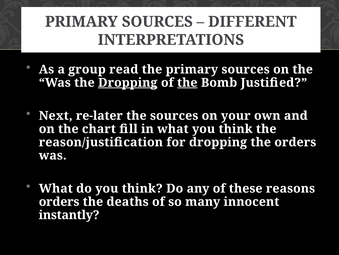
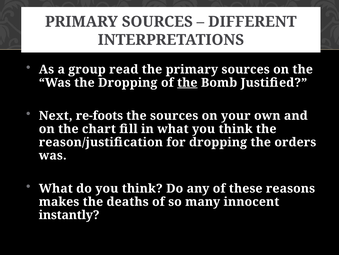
Dropping underline: present -> none (128, 82)
re-later: re-later -> re-foots (99, 115)
orders: orders -> makes (59, 201)
